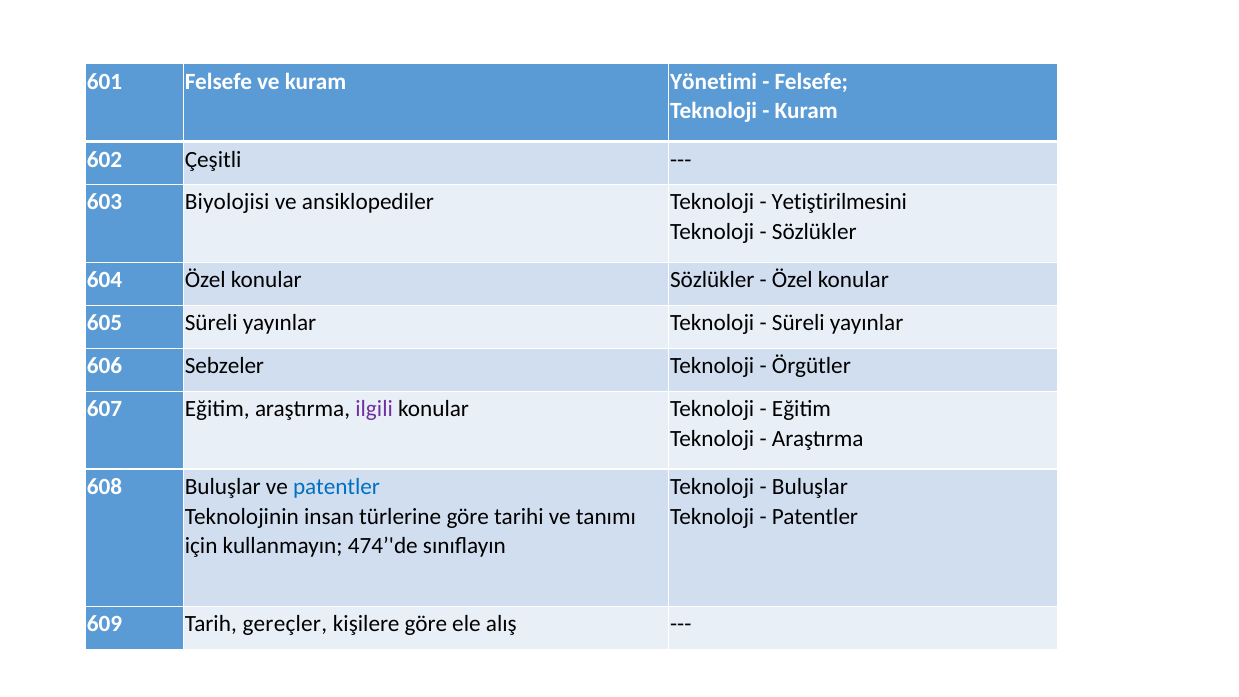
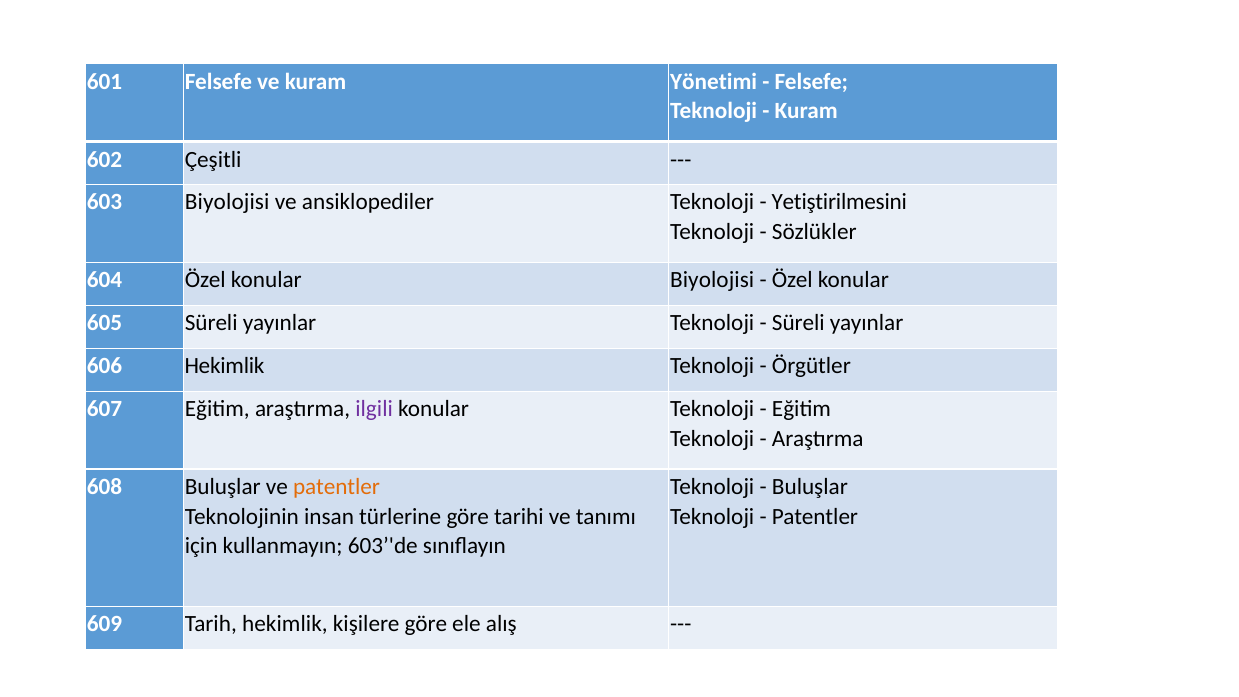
konular Sözlükler: Sözlükler -> Biyolojisi (712, 280)
606 Sebzeler: Sebzeler -> Hekimlik (224, 366)
patentler colour: blue -> orange (336, 487)
474’'de: 474’'de -> 603’'de (383, 546)
Tarih gereçler: gereçler -> hekimlik (285, 624)
